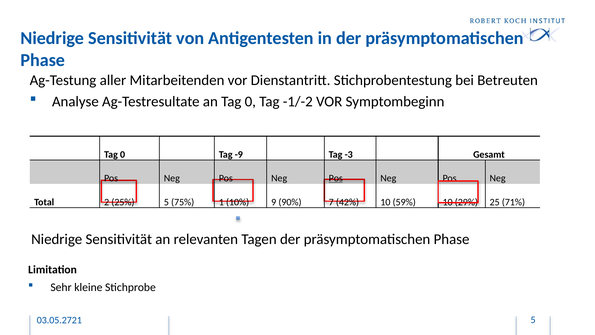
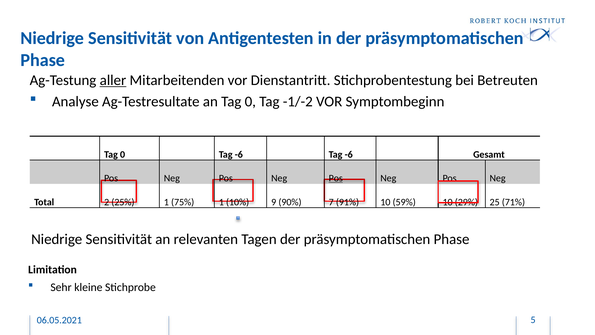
aller underline: none -> present (113, 80)
0 Tag -9: -9 -> -6 (239, 154)
-3: -3 -> -6 (349, 154)
25% 5: 5 -> 1 (166, 202)
42%: 42% -> 91% (348, 202)
03.05.2721: 03.05.2721 -> 06.05.2021 (59, 320)
